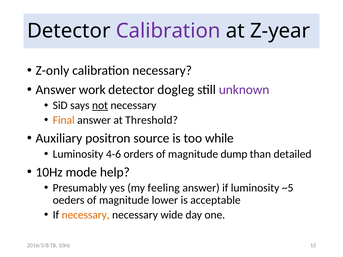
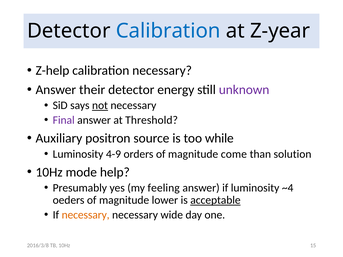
Calibration colour: purple -> blue (168, 31)
Z-only: Z-only -> Z-help (52, 71)
work: work -> their (92, 90)
dogleg: dogleg -> energy (176, 90)
Final colour: orange -> purple (64, 120)
4-6: 4-6 -> 4-9 (113, 154)
dump: dump -> come (234, 154)
detailed: detailed -> solution (292, 154)
~5: ~5 -> ~4 (288, 188)
acceptable underline: none -> present (215, 200)
